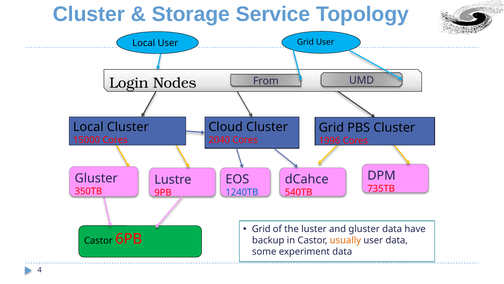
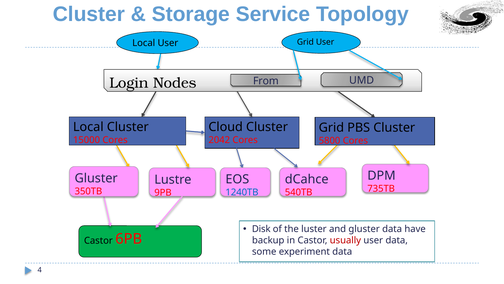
2040: 2040 -> 2042 (219, 140)
1996: 1996 -> 5800 (330, 140)
Grid: Grid -> Disk (261, 229)
usually colour: orange -> red (345, 240)
